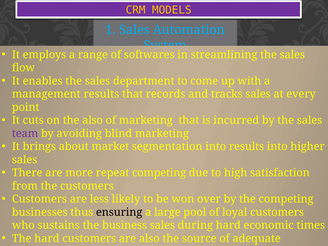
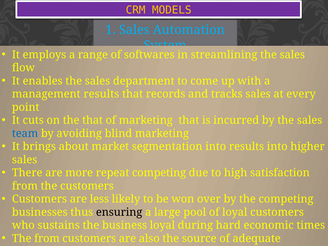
the also: also -> that (93, 120)
team colour: purple -> blue (25, 133)
business sales: sales -> loyal (162, 225)
The hard: hard -> from (47, 238)
